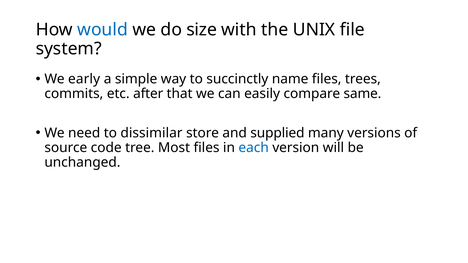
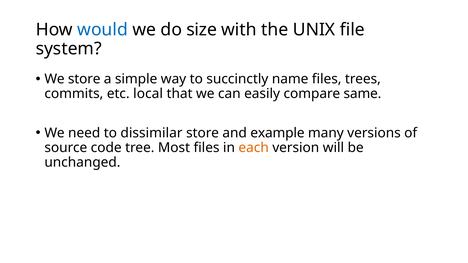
We early: early -> store (84, 79)
after: after -> local (148, 94)
supplied: supplied -> example (277, 133)
each colour: blue -> orange (254, 148)
